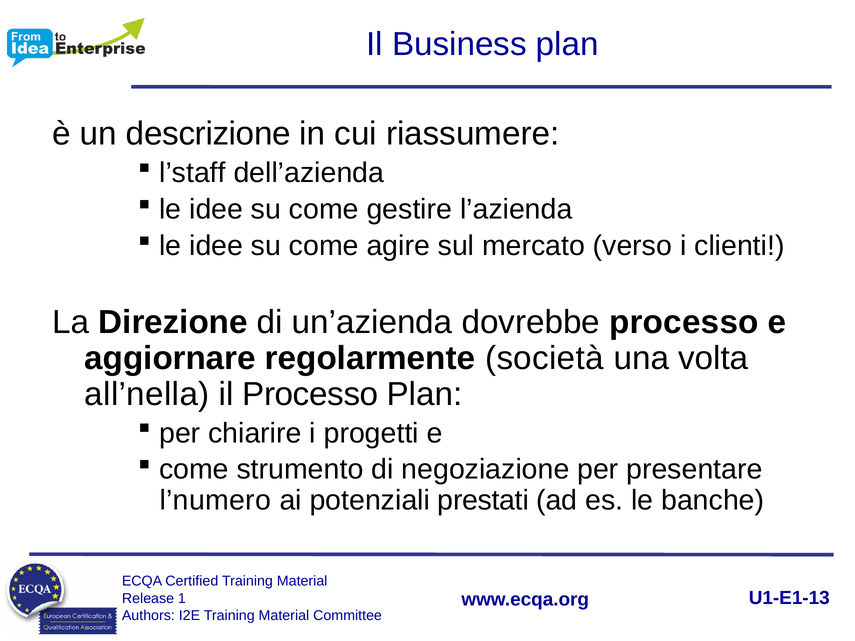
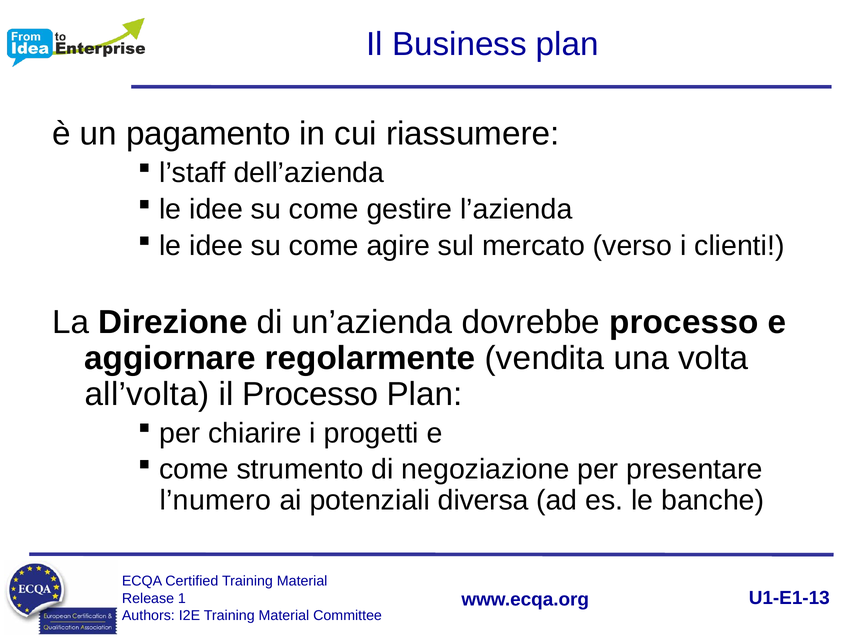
descrizione: descrizione -> pagamento (208, 134)
società: società -> vendita (545, 358)
all’nella: all’nella -> all’volta (147, 394)
prestati: prestati -> diversa (483, 500)
